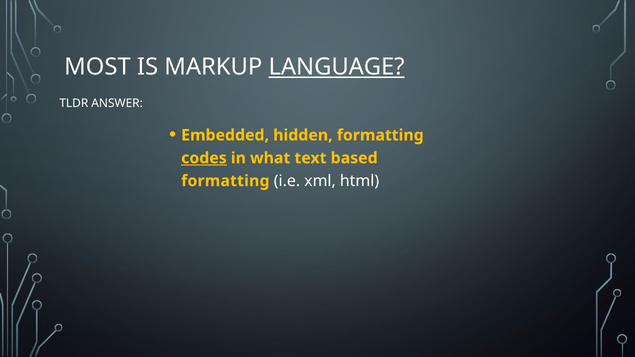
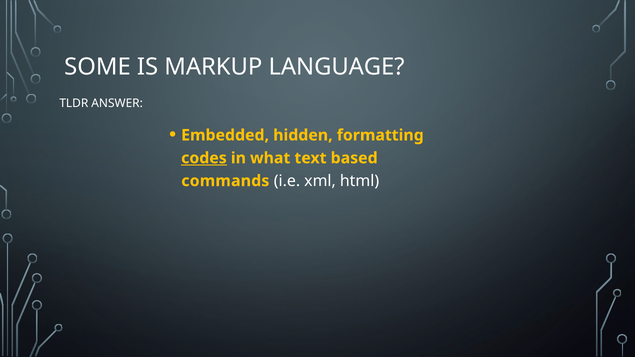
MOST: MOST -> SOME (97, 67)
LANGUAGE underline: present -> none (337, 67)
formatting: formatting -> commands (225, 181)
